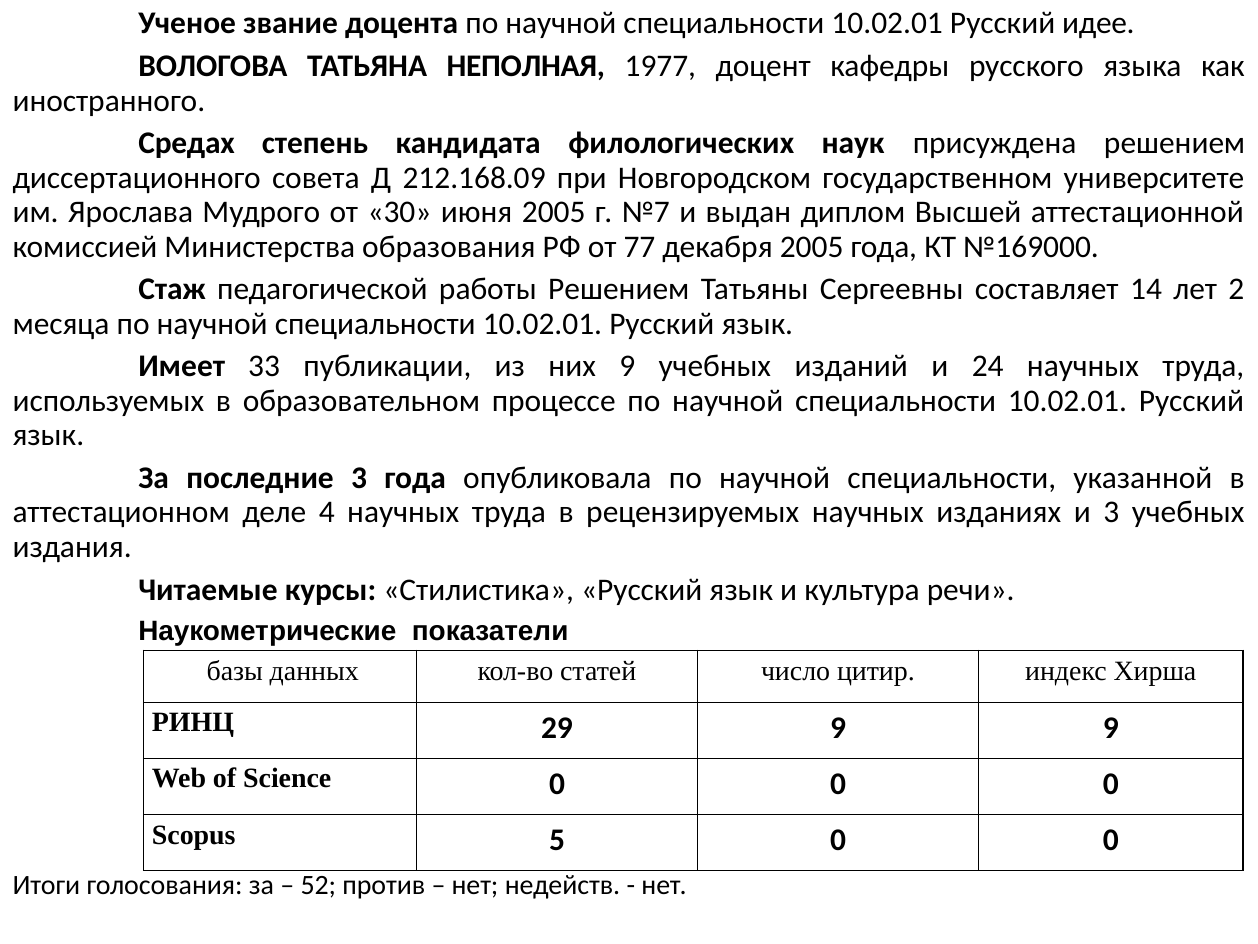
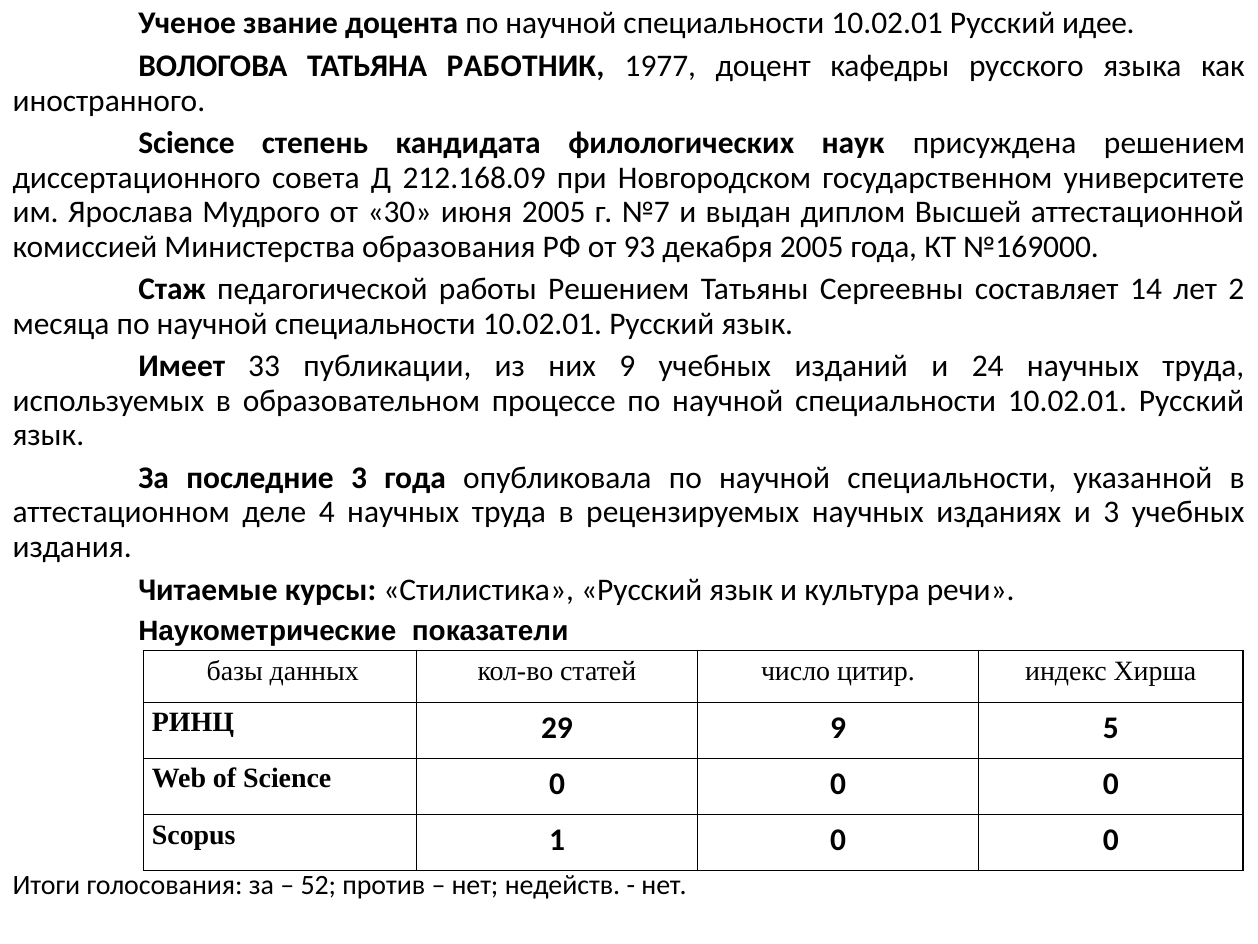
НЕПОЛНАЯ: НЕПОЛНАЯ -> РАБОТНИК (526, 66)
Средах: Средах -> Science (187, 143)
77: 77 -> 93 (639, 247)
9 9: 9 -> 5 (1111, 727)
5: 5 -> 1 (557, 839)
